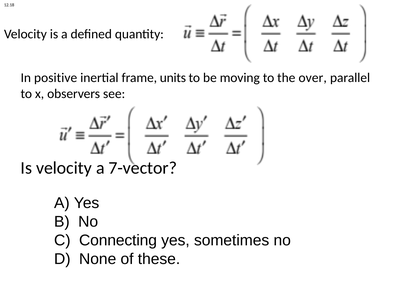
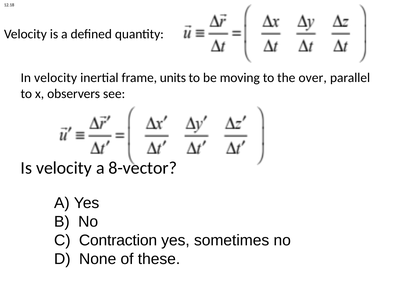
In positive: positive -> velocity (56, 78)
7-vector: 7-vector -> 8-vector (143, 168)
Connecting: Connecting -> Contraction (118, 241)
